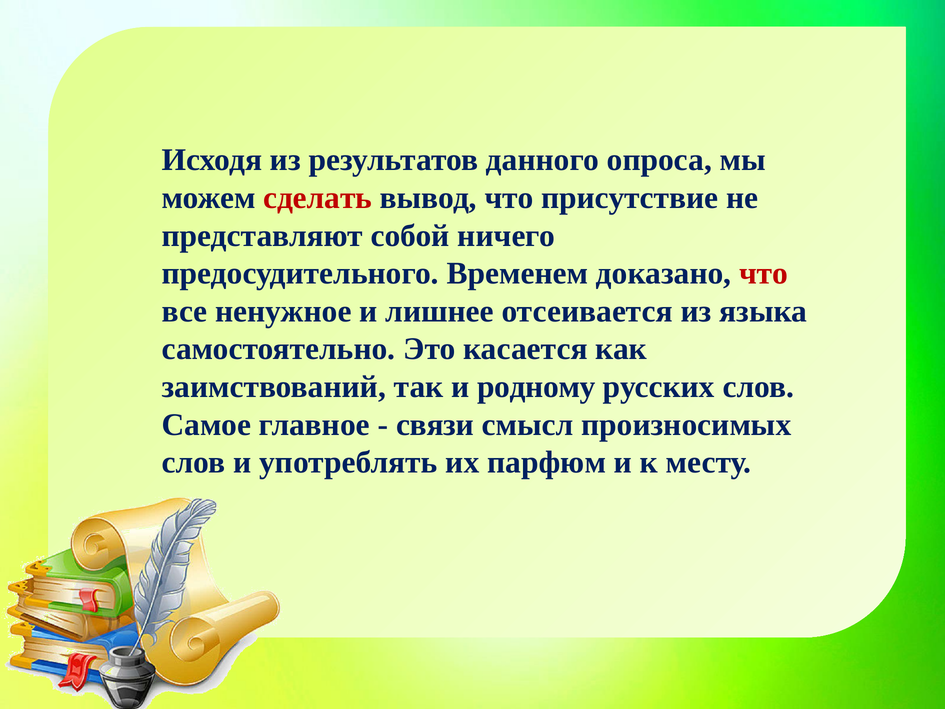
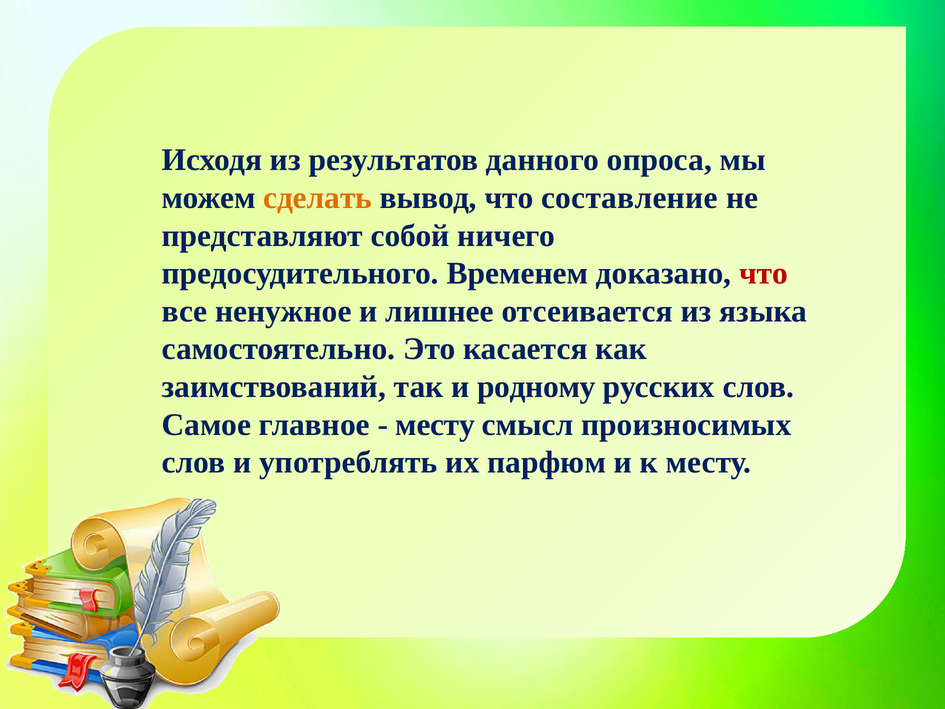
сделать colour: red -> orange (318, 198)
присутствие: присутствие -> составление (629, 198)
связи: связи -> месту (435, 425)
